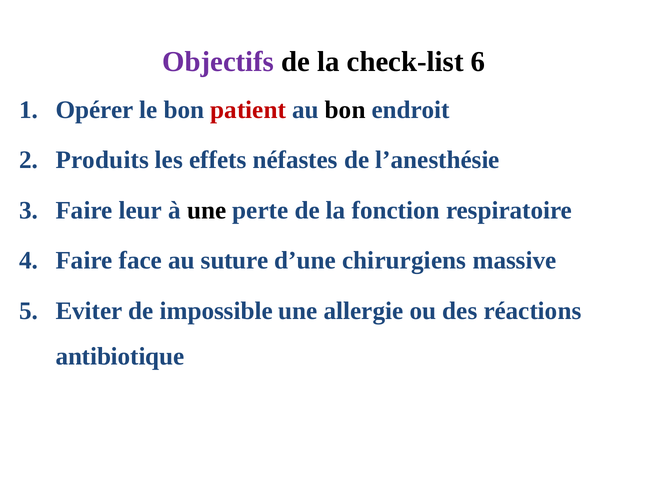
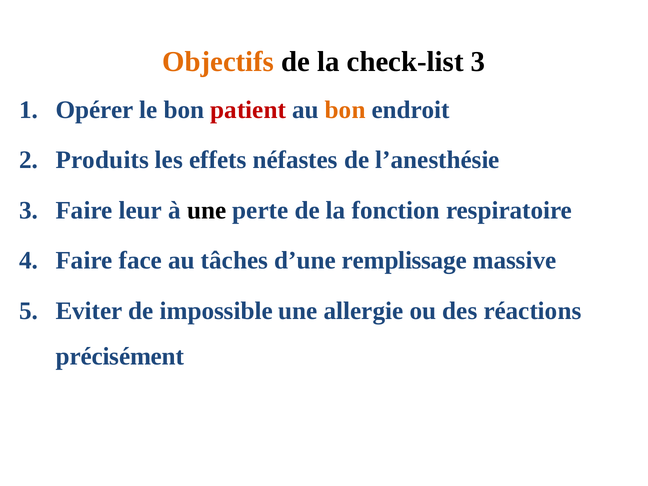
Objectifs colour: purple -> orange (218, 62)
check-list 6: 6 -> 3 (478, 62)
bon colour: black -> orange (345, 110)
suture: suture -> tâches (235, 261)
chirurgiens: chirurgiens -> remplissage (404, 261)
antibiotique: antibiotique -> précisément (120, 356)
